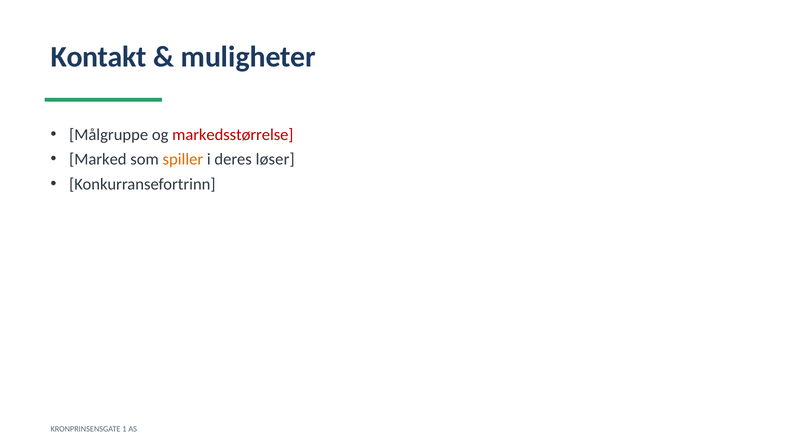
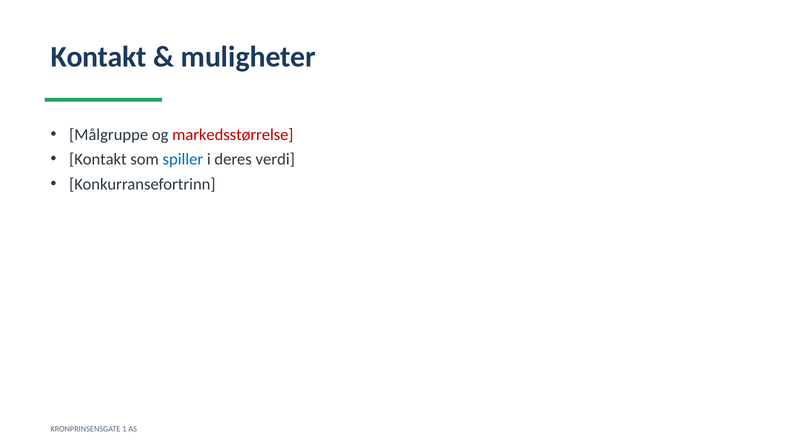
Marked: Marked -> Kontakt (98, 160)
spiller colour: orange -> blue (183, 160)
løser: løser -> verdi (275, 160)
